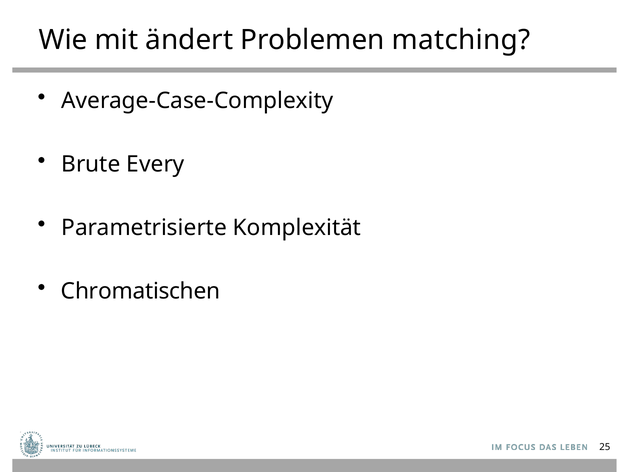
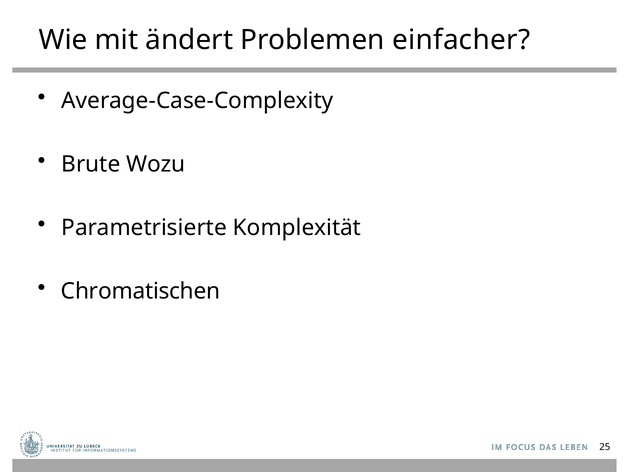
matching: matching -> einfacher (461, 40)
Every: Every -> Wozu (156, 164)
